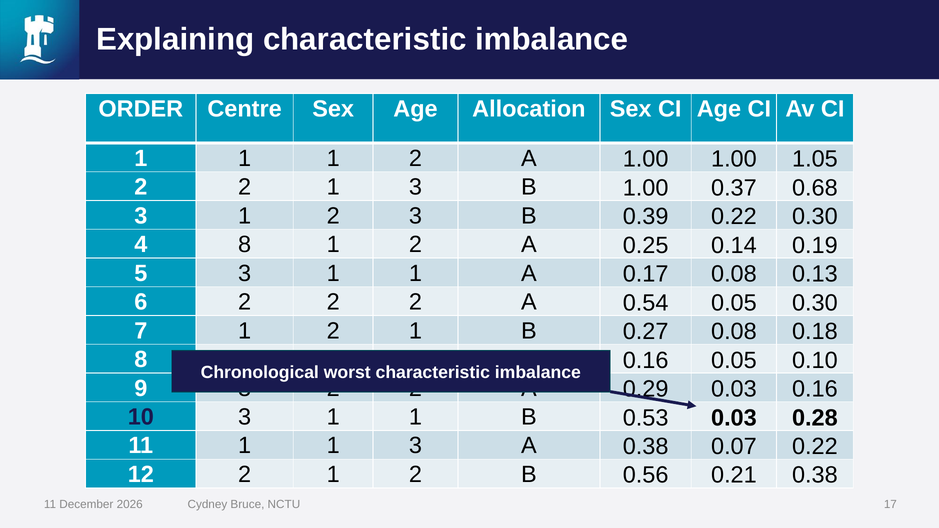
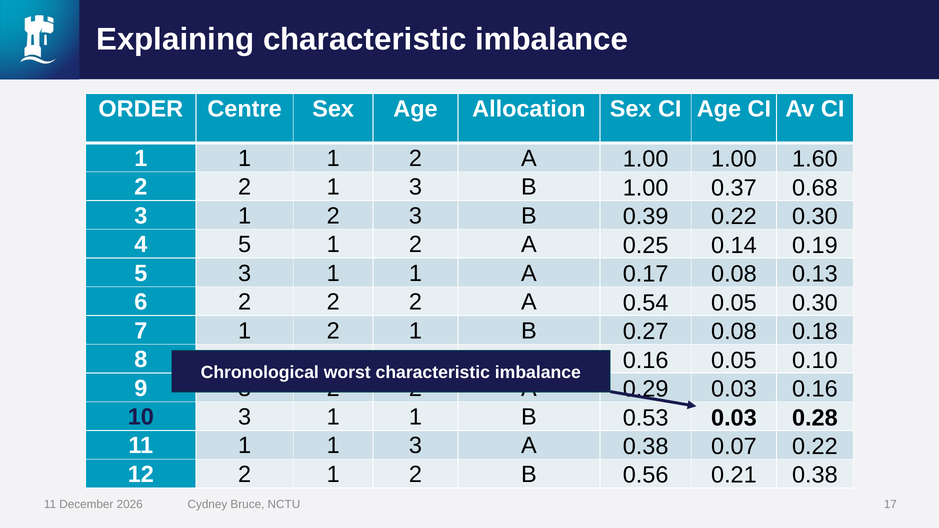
1.05: 1.05 -> 1.60 (815, 159)
4 8: 8 -> 5 (245, 245)
